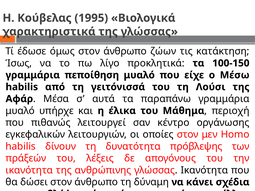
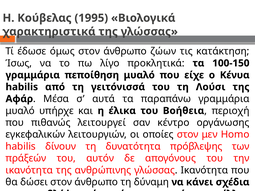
Μέσω: Μέσω -> Κένυα (235, 75)
Μάθημα: Μάθημα -> Βοήθεια (184, 111)
λέξεις: λέξεις -> αυτόν (100, 159)
